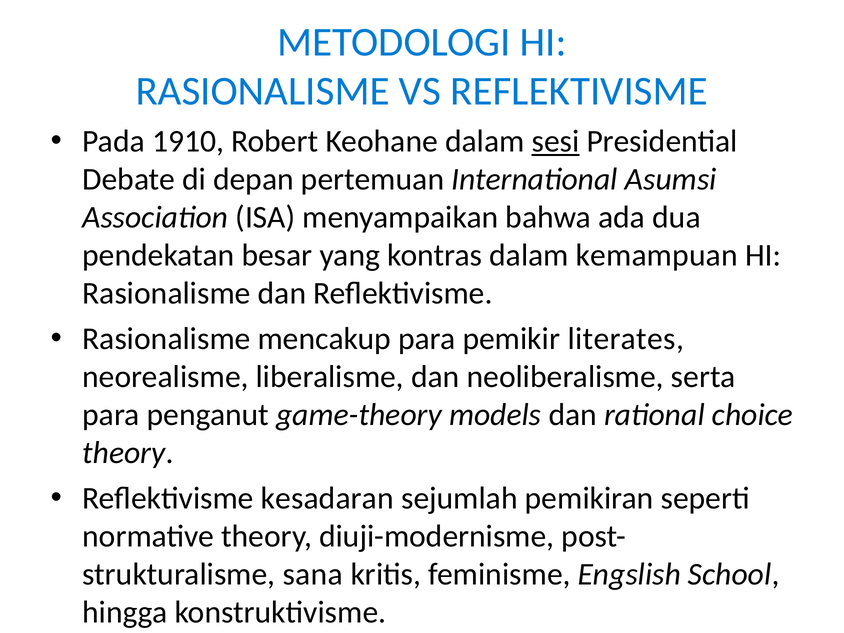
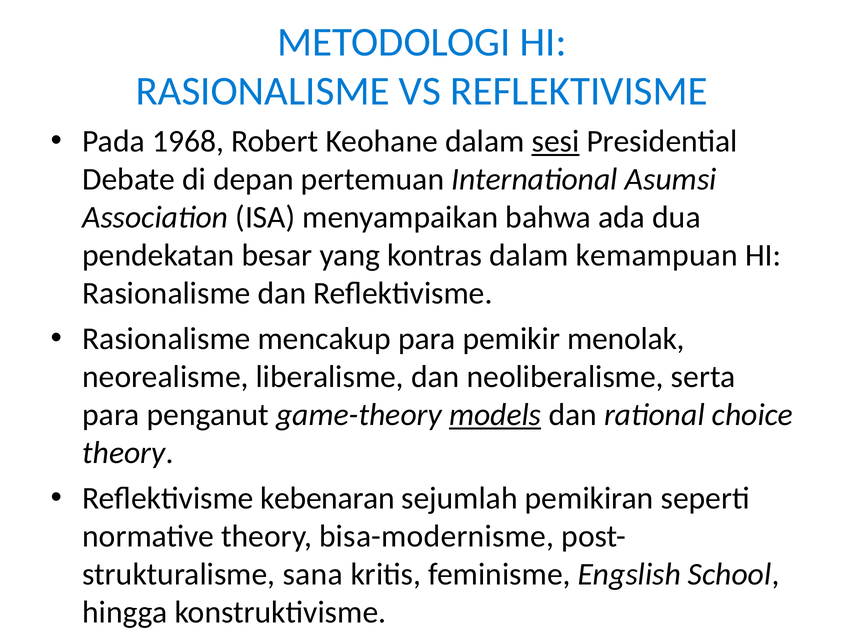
1910: 1910 -> 1968 (188, 141)
literates: literates -> menolak (626, 339)
models underline: none -> present (495, 415)
kesadaran: kesadaran -> kebenaran (328, 498)
diuji-modernisme: diuji-modernisme -> bisa-modernisme (437, 536)
